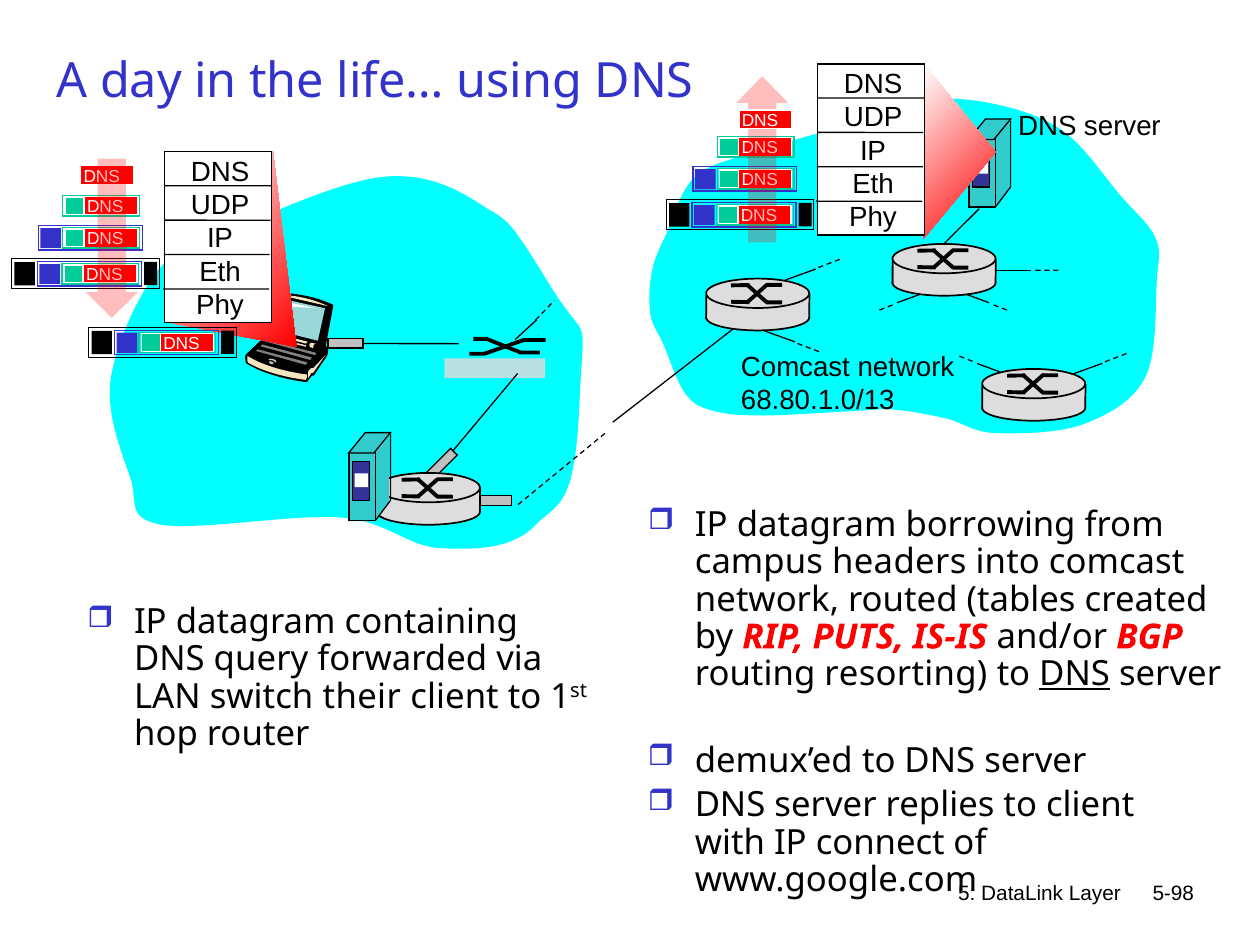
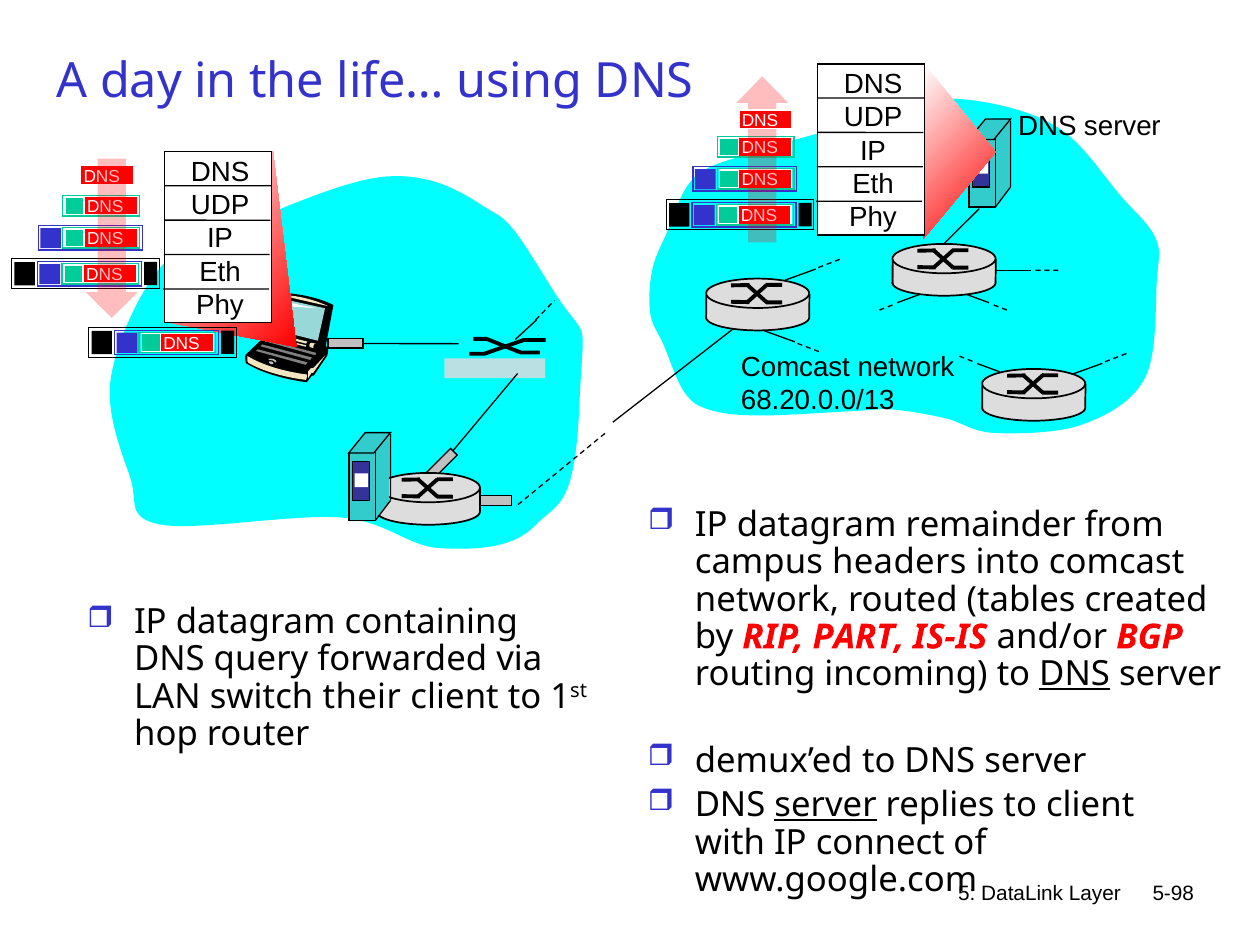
68.80.1.0/13: 68.80.1.0/13 -> 68.20.0.0/13 (818, 401)
borrowing: borrowing -> remainder (991, 525)
PUTS: PUTS -> PART (858, 637)
resorting: resorting -> incoming (906, 674)
server underline: none -> present (826, 805)
